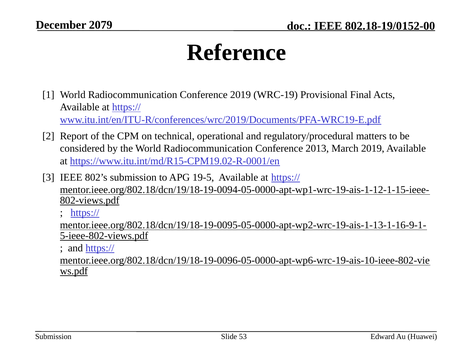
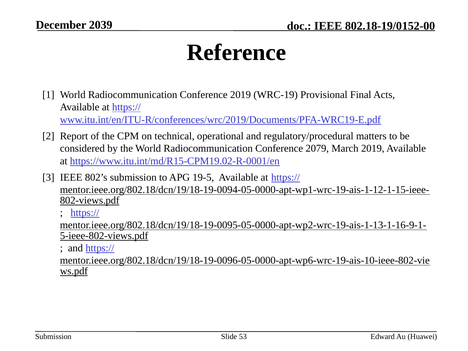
2079: 2079 -> 2039 (101, 25)
2013: 2013 -> 2079 (317, 149)
